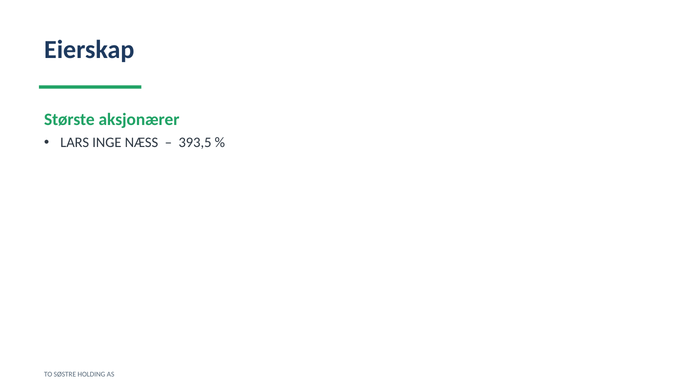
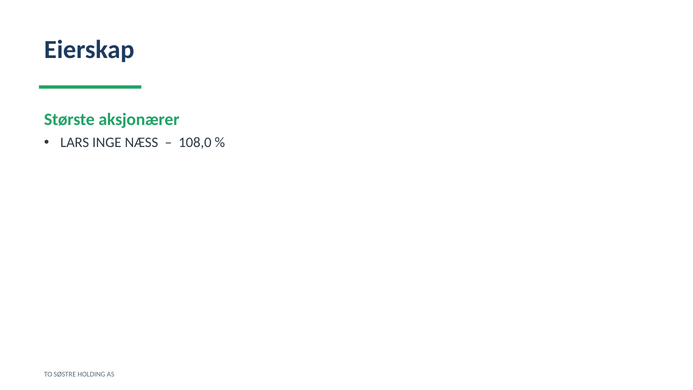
393,5: 393,5 -> 108,0 (195, 143)
